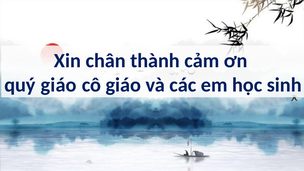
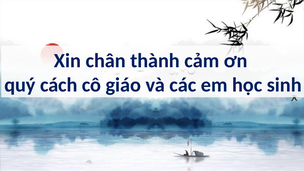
quý giáo: giáo -> cách (59, 85)
